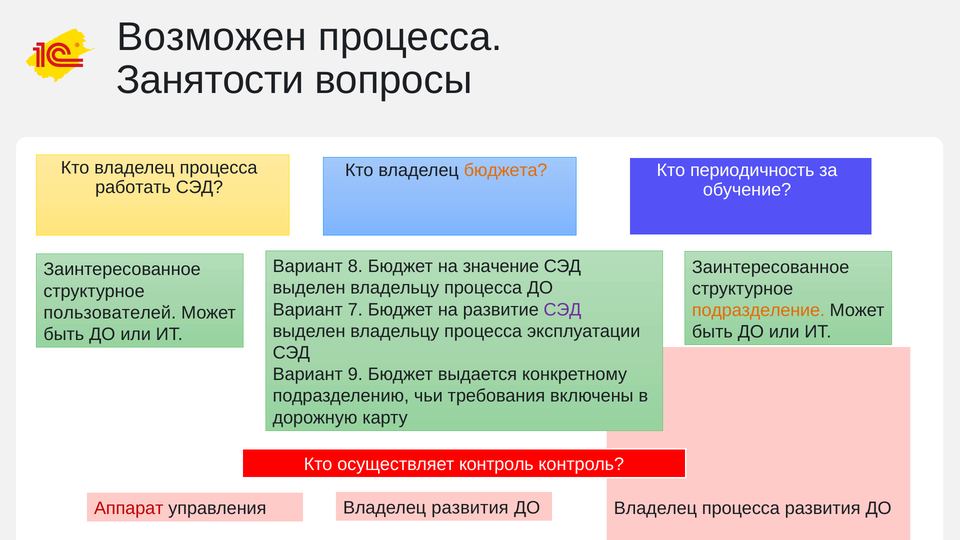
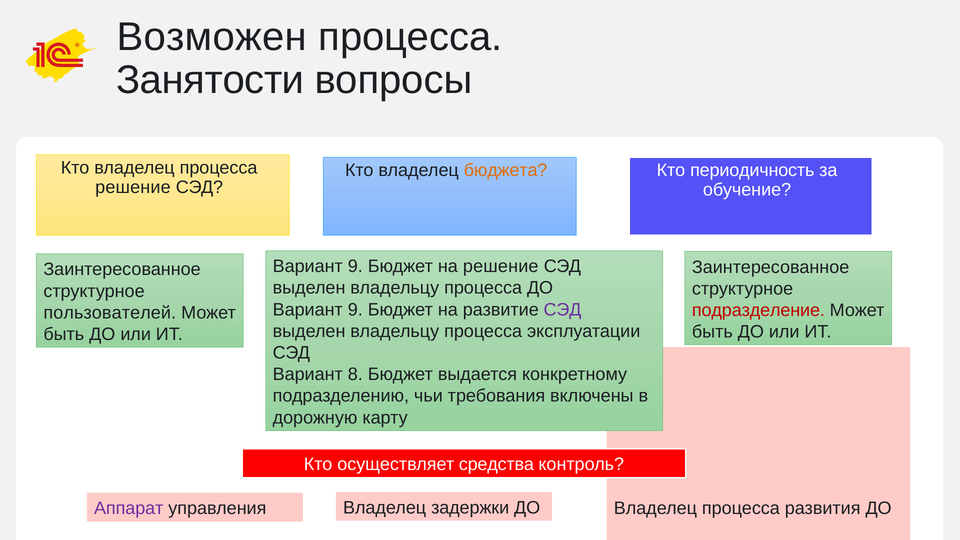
работать: работать -> решение (133, 187)
8: 8 -> 9 (355, 266)
на значение: значение -> решение (501, 266)
7: 7 -> 9 (355, 310)
подразделение colour: orange -> red (758, 310)
9: 9 -> 8 (355, 374)
осуществляет контроль: контроль -> средства (496, 465)
Аппарат colour: red -> purple (129, 508)
Владелец развития: развития -> задержки (470, 508)
